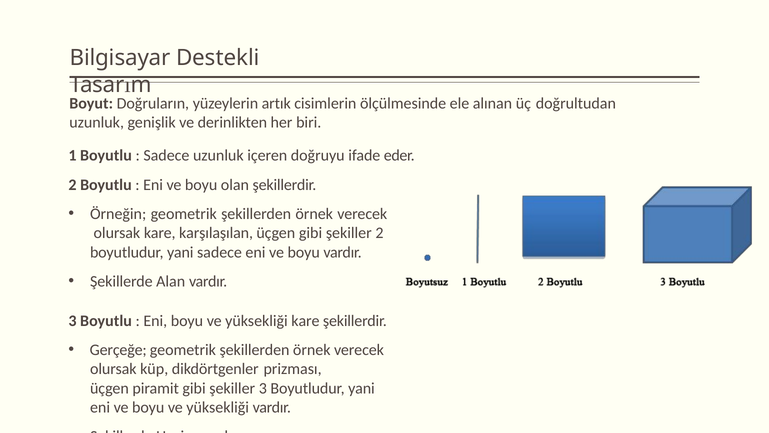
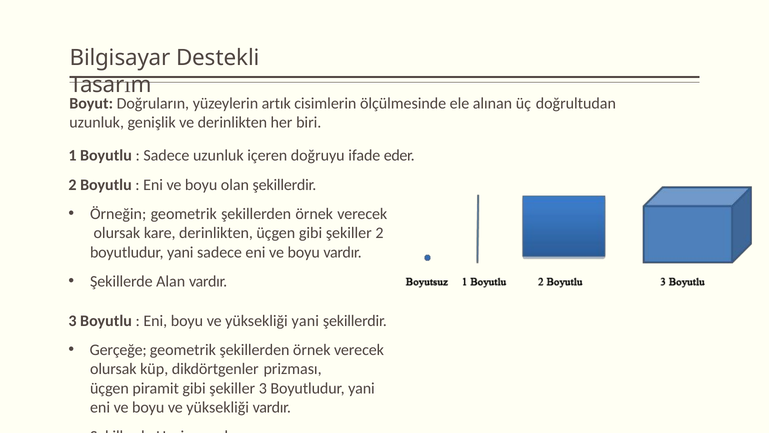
kare karşılaşılan: karşılaşılan -> derinlikten (216, 233)
yüksekliği kare: kare -> yani (305, 321)
